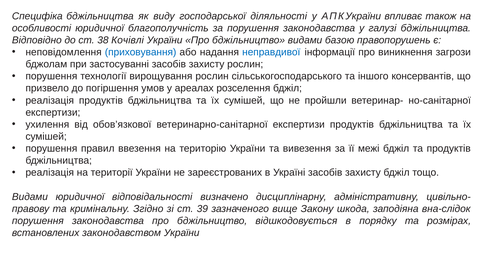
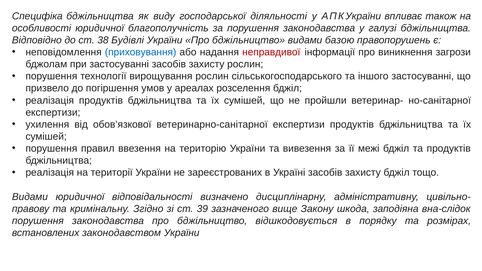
Кочівлі: Кочівлі -> Будівлі (128, 40)
неправдивої colour: blue -> red (271, 52)
іншого консервантів: консервантів -> застосуванні (423, 76)
